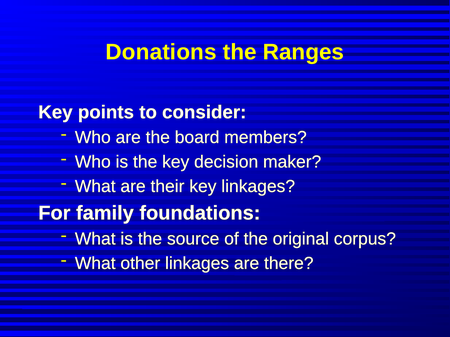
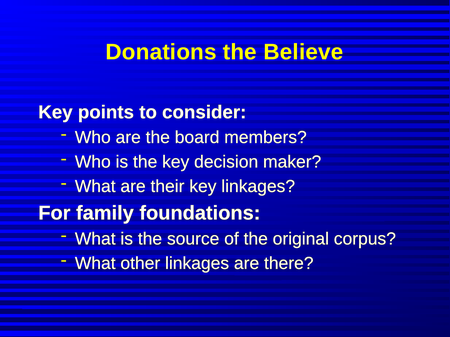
Ranges: Ranges -> Believe (303, 52)
